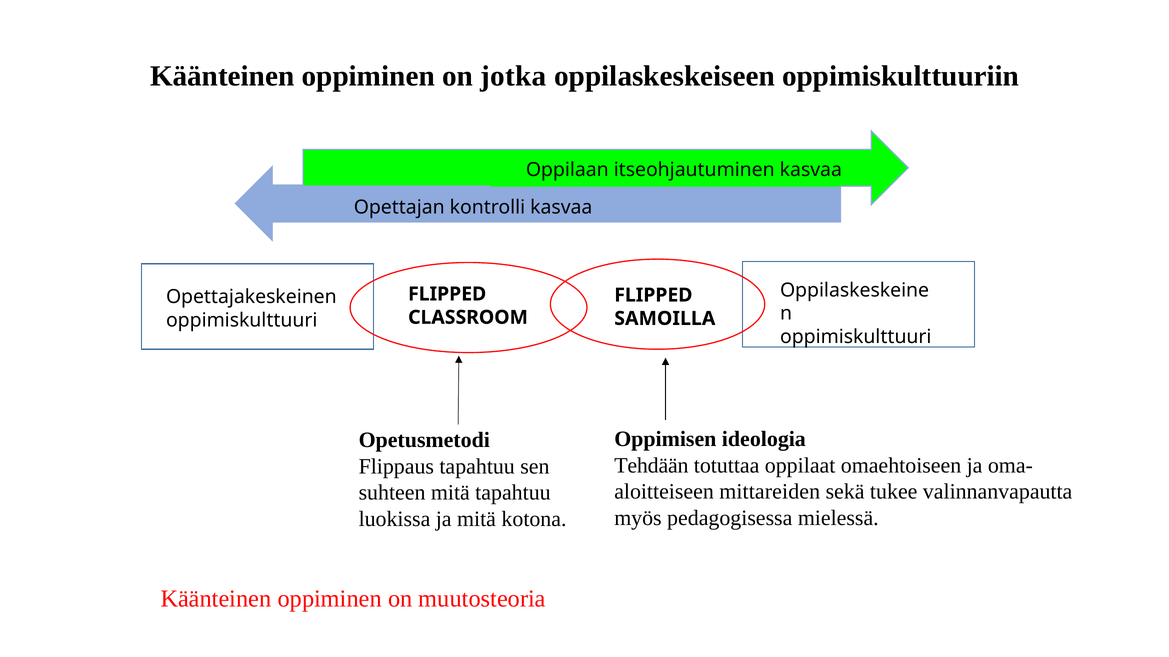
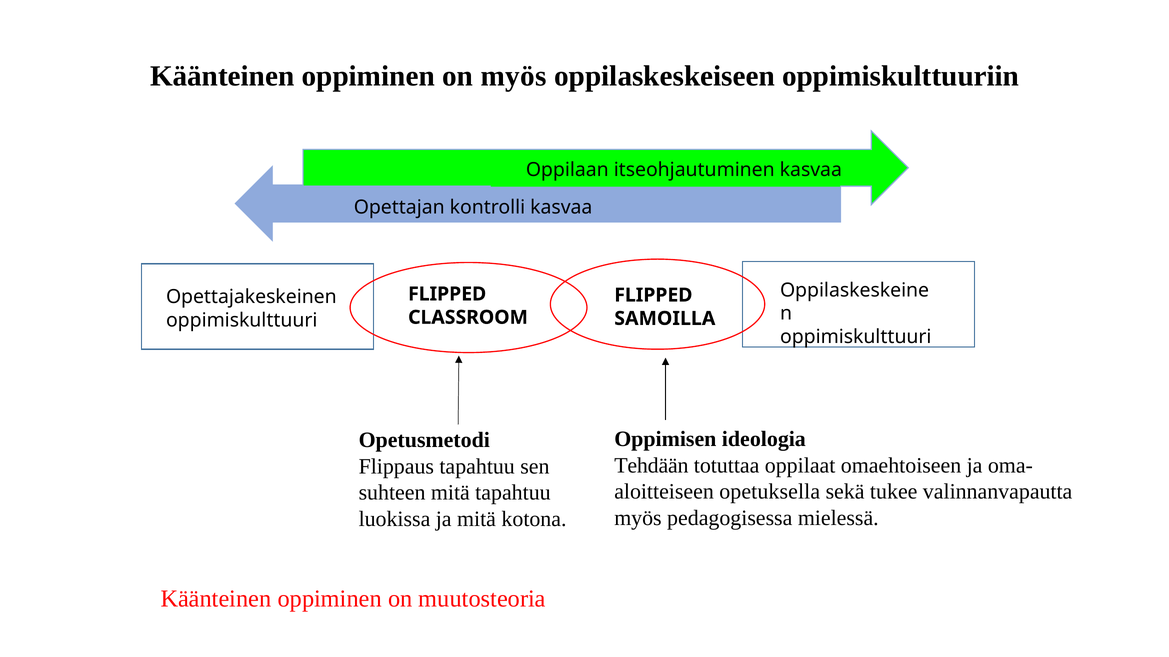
on jotka: jotka -> myös (513, 76)
mittareiden: mittareiden -> opetuksella (770, 492)
